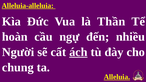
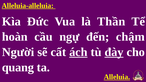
nhiều: nhiều -> chậm (130, 37)
đày underline: none -> present (114, 52)
chung: chung -> quang (18, 67)
